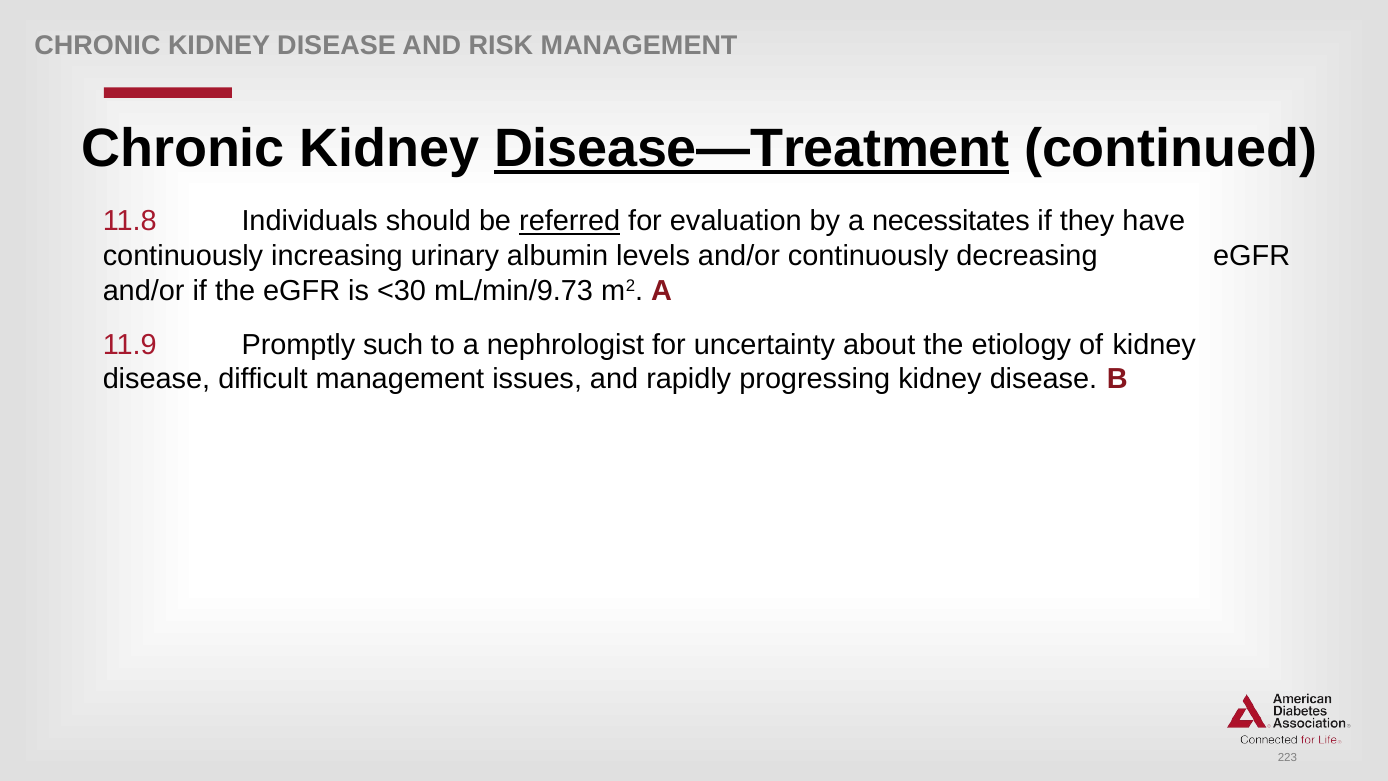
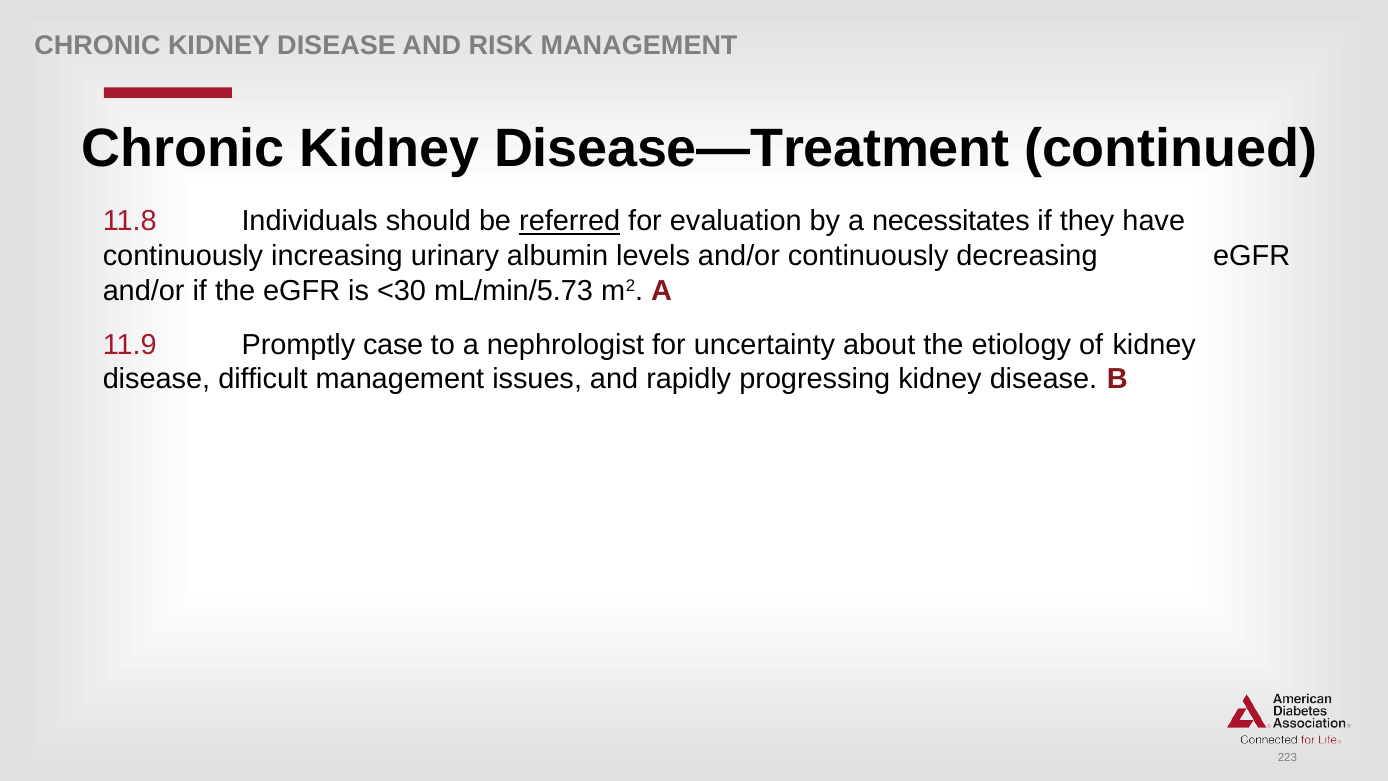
Disease—Treatment underline: present -> none (752, 149)
mL/min/9.73: mL/min/9.73 -> mL/min/5.73 (514, 291)
such: such -> case (393, 345)
